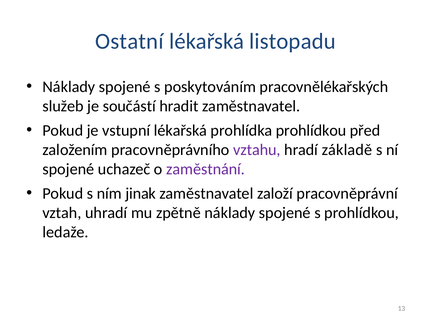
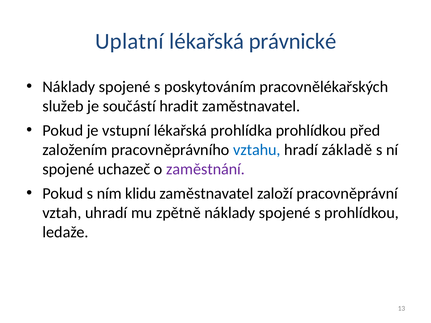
Ostatní: Ostatní -> Uplatní (129, 41)
listopadu: listopadu -> právnické (293, 41)
vztahu colour: purple -> blue (257, 150)
jinak: jinak -> klidu (141, 194)
